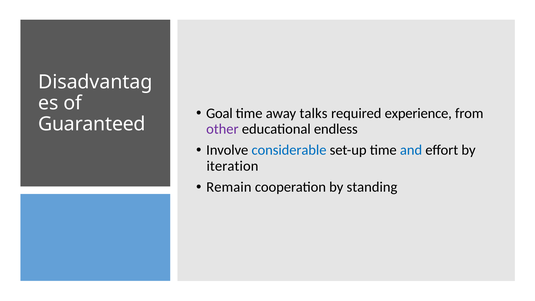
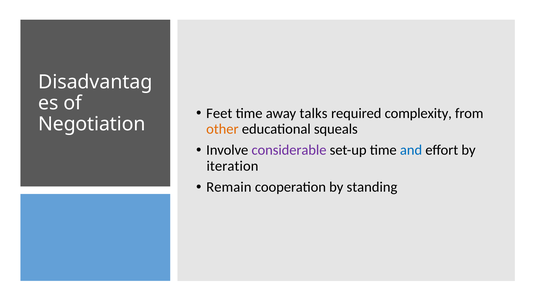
Goal: Goal -> Feet (219, 113)
experience: experience -> complexity (418, 113)
Guaranteed: Guaranteed -> Negotiation (92, 124)
other colour: purple -> orange (222, 129)
endless: endless -> squeals (336, 129)
considerable colour: blue -> purple (289, 150)
